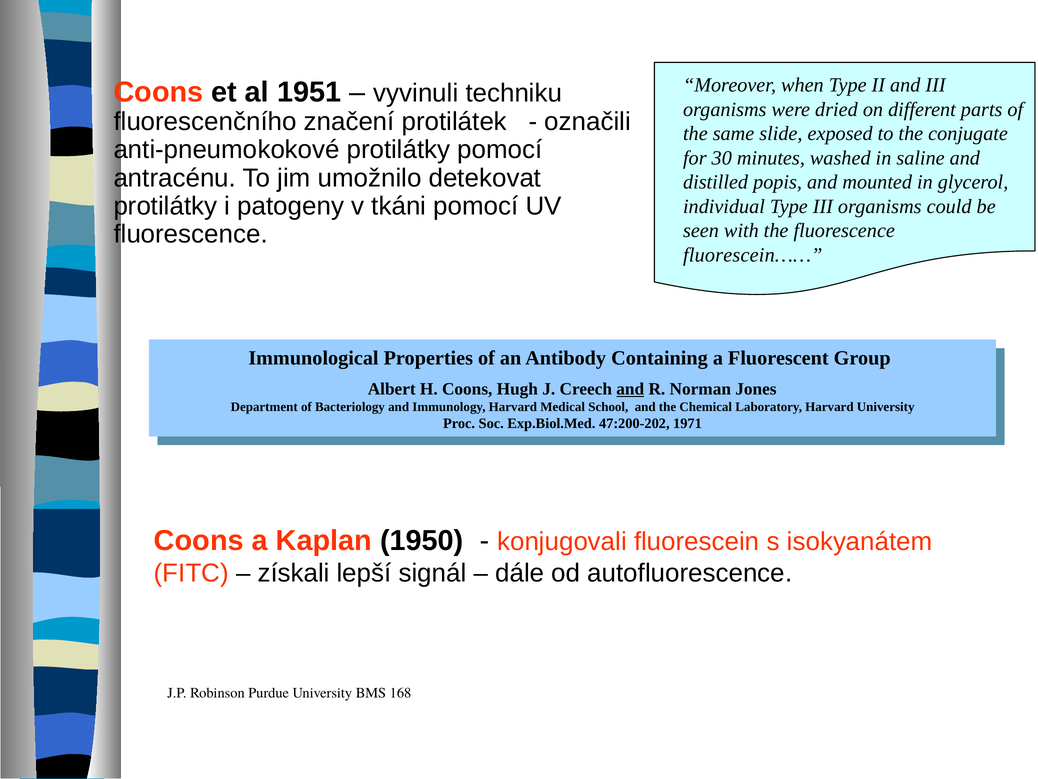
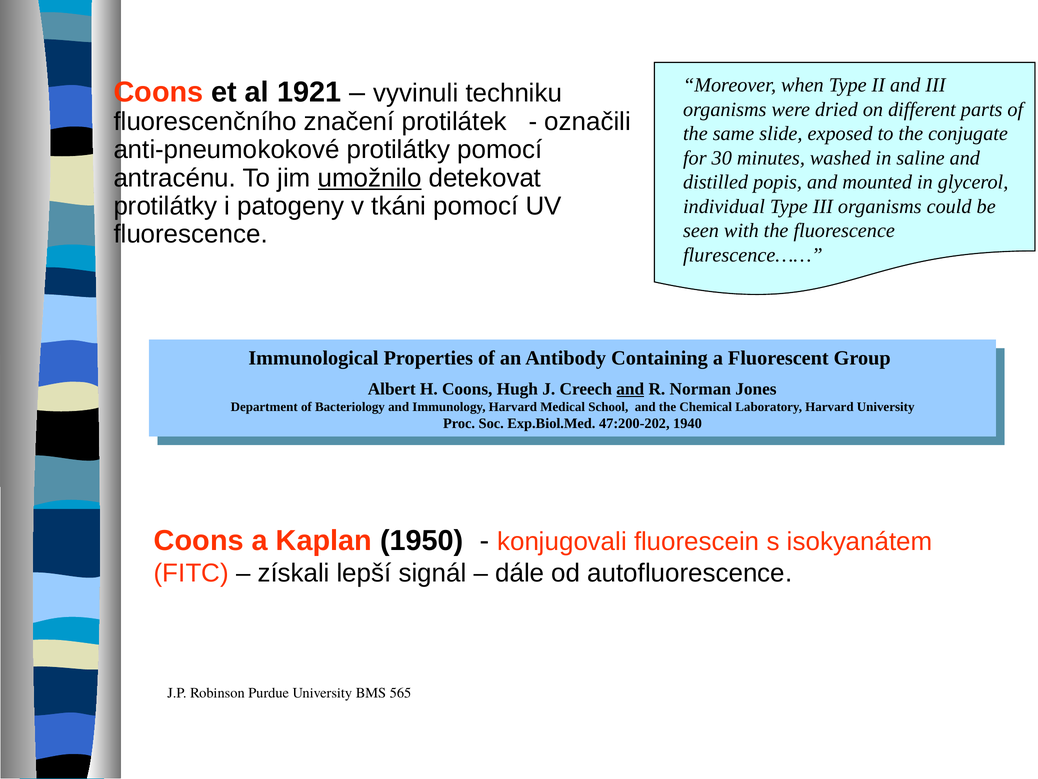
1951: 1951 -> 1921 (309, 92)
umožnilo underline: none -> present (370, 178)
fluorescein……: fluorescein…… -> flurescence…… (753, 255)
1971: 1971 -> 1940 (687, 423)
168: 168 -> 565 (401, 692)
